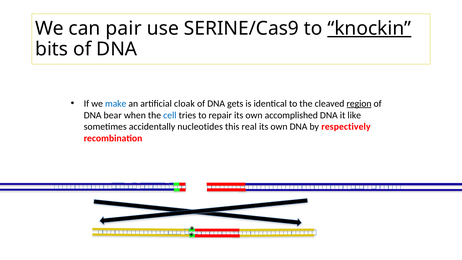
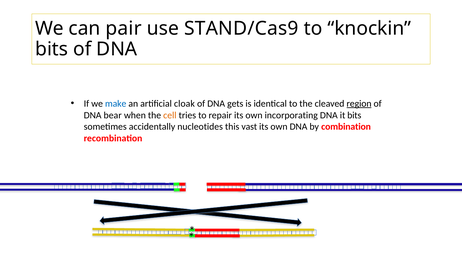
SERINE/Cas9: SERINE/Cas9 -> STAND/Cas9 (241, 28)
knockin underline: present -> none (369, 28)
cell colour: blue -> orange (170, 115)
accomplished: accomplished -> incorporating (291, 115)
it like: like -> bits (354, 115)
real: real -> vast (249, 127)
respectively: respectively -> combination (346, 127)
